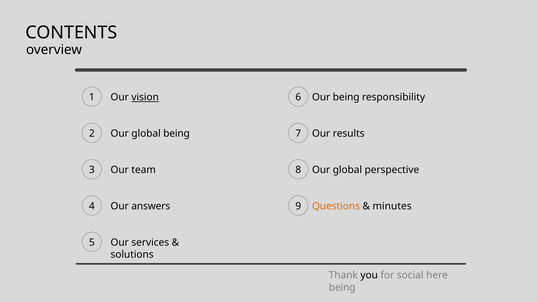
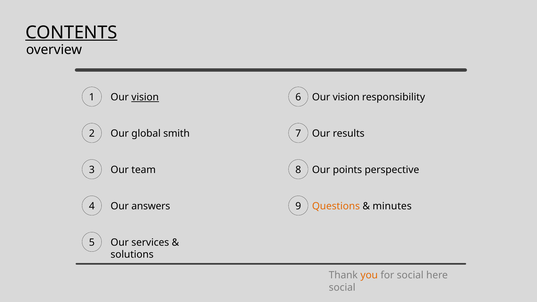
CONTENTS underline: none -> present (71, 33)
being: being -> vision (346, 97)
global being: being -> smith (177, 133)
global: global -> points (347, 170)
you colour: black -> orange (369, 275)
being: being -> social (342, 287)
